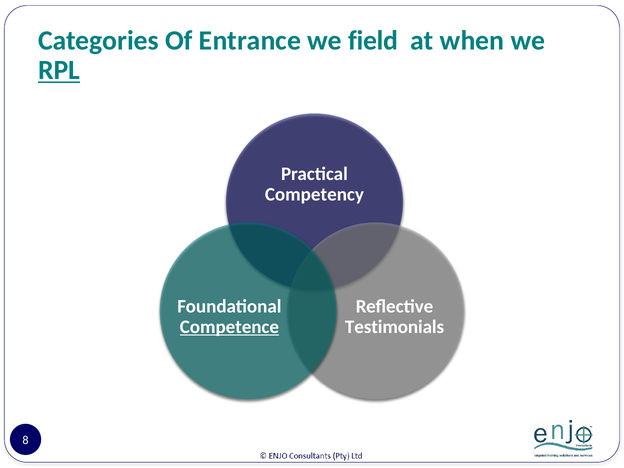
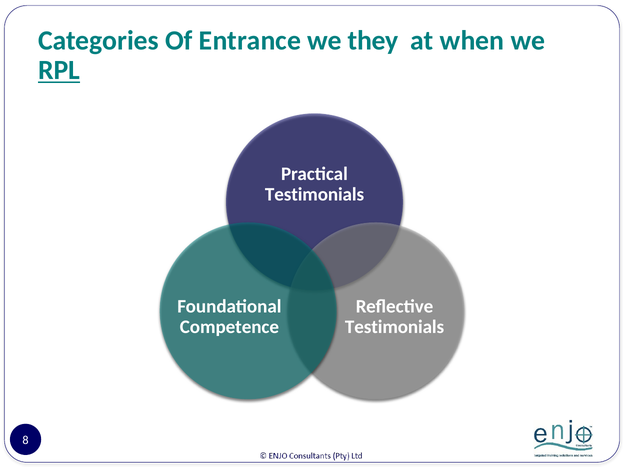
field: field -> they (373, 40)
Competency: Competency -> Testimonials (314, 194)
Competence underline: present -> none (229, 327)
